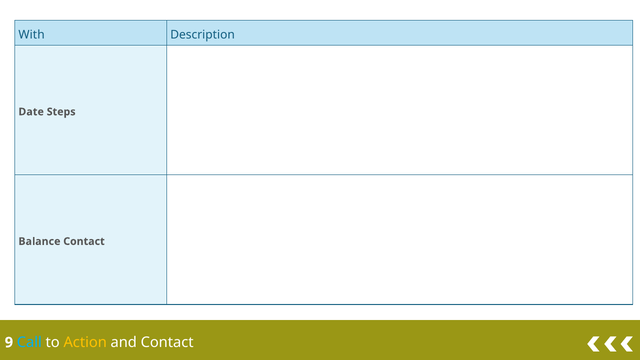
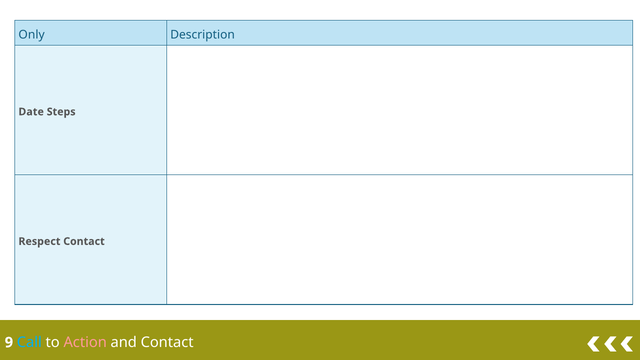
With: With -> Only (32, 35)
Balance: Balance -> Respect (39, 241)
Action colour: yellow -> pink (85, 342)
